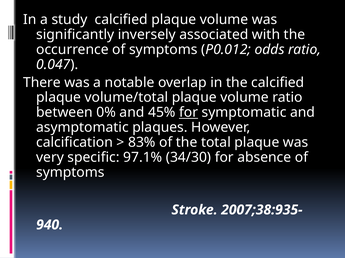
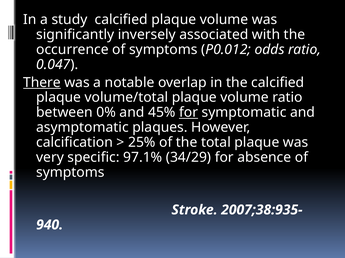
There underline: none -> present (42, 83)
83%: 83% -> 25% (142, 143)
34/30: 34/30 -> 34/29 (189, 158)
